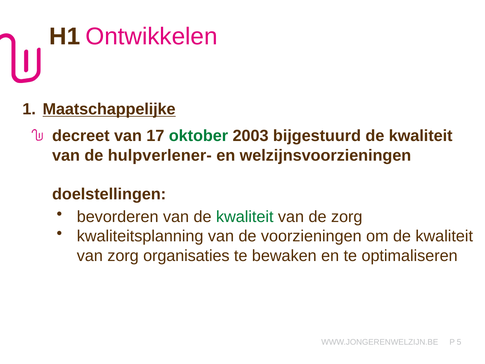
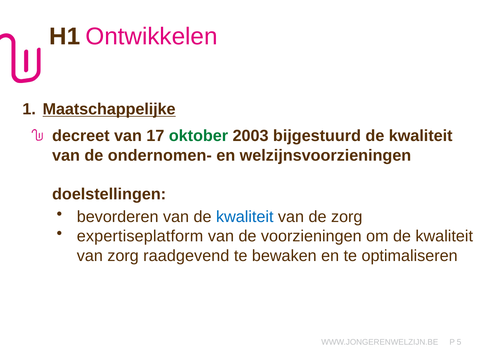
hulpverlener-: hulpverlener- -> ondernomen- (160, 155)
kwaliteit colour: green -> blue (245, 217)
kwaliteitsplanning: kwaliteitsplanning -> expertiseplatform (140, 236)
organisaties: organisaties -> raadgevend (186, 255)
